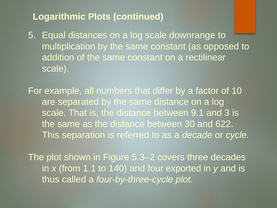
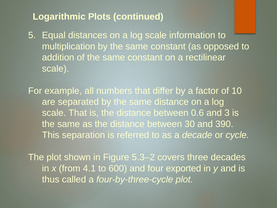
downrange: downrange -> information (192, 35)
9.1: 9.1 -> 0.6 (197, 113)
622: 622 -> 390 (224, 124)
1.1: 1.1 -> 4.1 (89, 168)
140: 140 -> 600 (118, 168)
